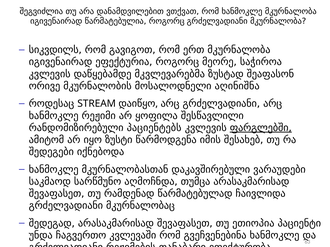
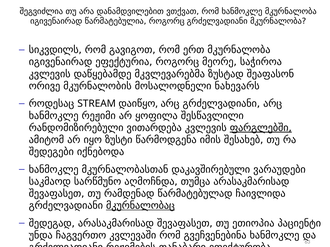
აღინიშნა: აღინიშნა -> ნახევარს (237, 86)
პაციენტებს: პაციენტებს -> ვითარდება (154, 128)
მკურნალობაც underline: none -> present (140, 206)
